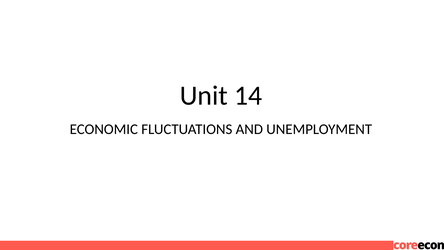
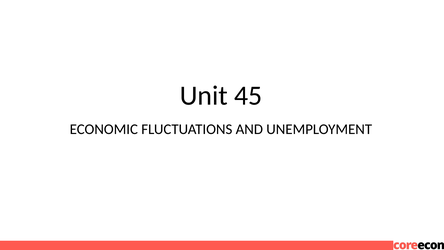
14: 14 -> 45 (248, 95)
